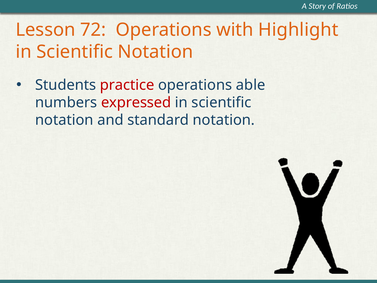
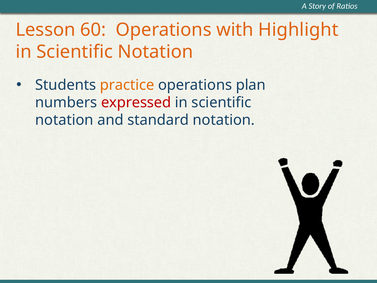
72: 72 -> 60 (93, 30)
practice colour: red -> orange (127, 85)
able: able -> plan (251, 85)
